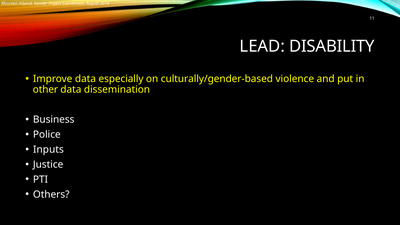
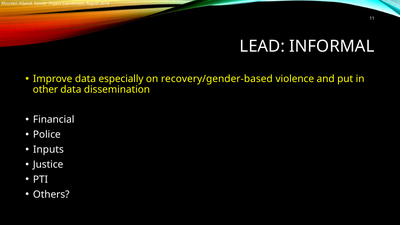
DISABILITY: DISABILITY -> INFORMAL (332, 46)
culturally/gender-based: culturally/gender-based -> recovery/gender-based (217, 79)
Business: Business -> Financial (54, 120)
